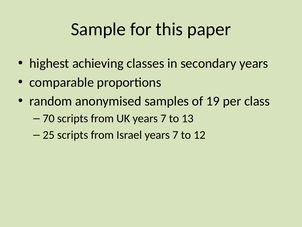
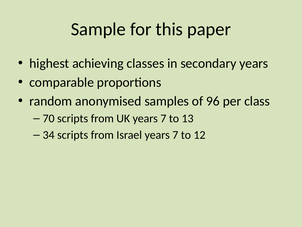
19: 19 -> 96 (213, 101)
25: 25 -> 34 (49, 135)
